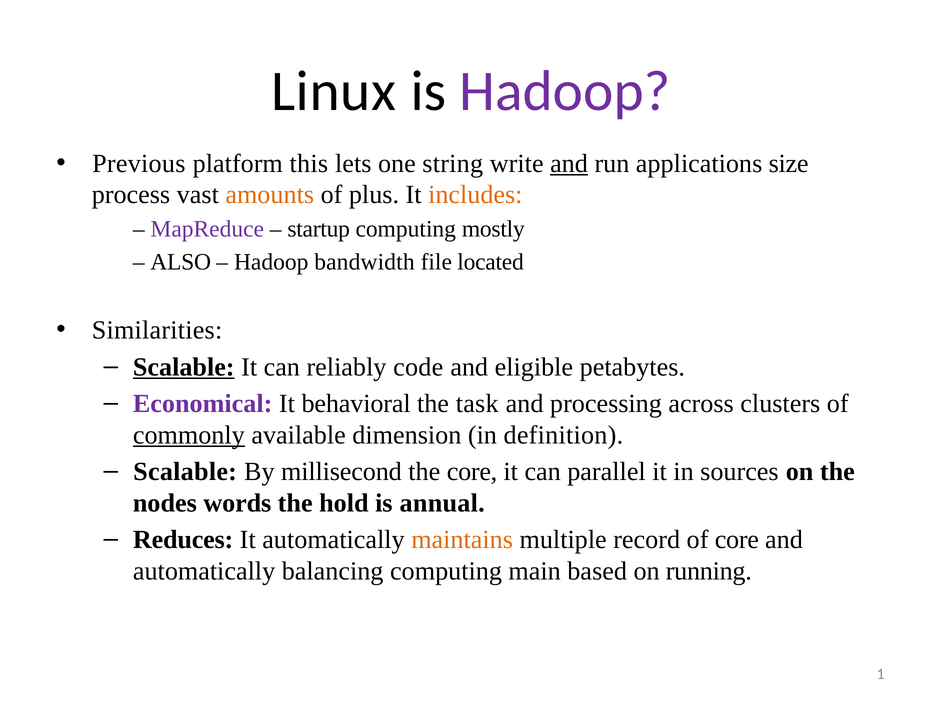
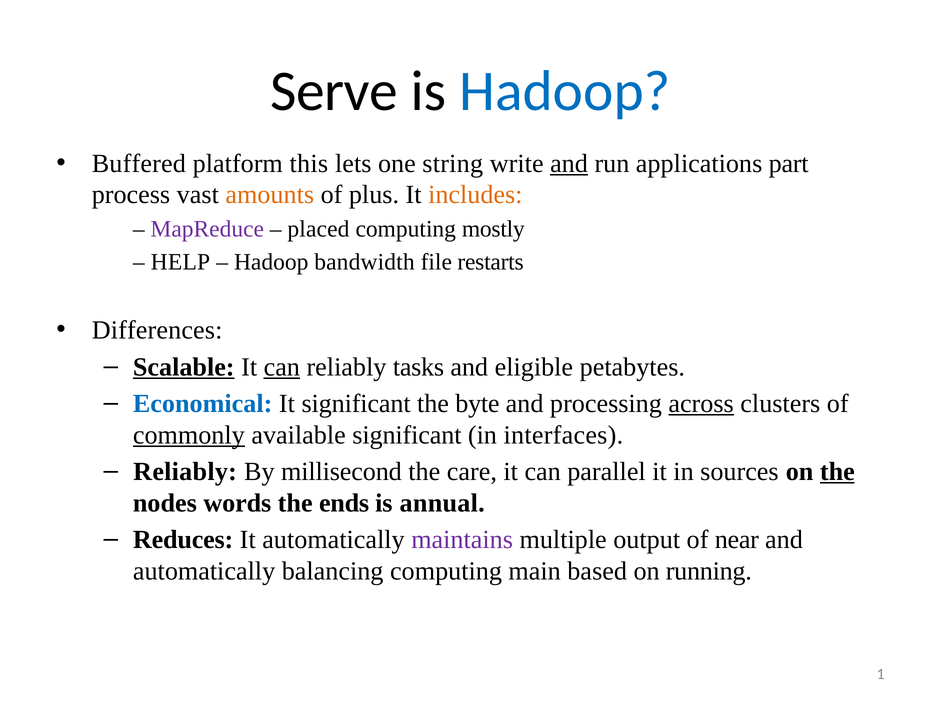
Linux: Linux -> Serve (334, 91)
Hadoop colour: purple -> blue (565, 91)
Previous: Previous -> Buffered (139, 163)
size: size -> part (789, 163)
startup: startup -> placed (318, 229)
ALSO: ALSO -> HELP (180, 262)
located: located -> restarts (491, 262)
Similarities: Similarities -> Differences (157, 330)
can underline: none -> present (282, 367)
code: code -> tasks (419, 367)
Economical colour: purple -> blue (203, 403)
It behavioral: behavioral -> significant (356, 403)
task: task -> byte (477, 403)
across underline: none -> present (701, 403)
available dimension: dimension -> significant (407, 435)
definition: definition -> interfaces (563, 435)
Scalable: Scalable -> Reliably (185, 471)
the core: core -> care (472, 471)
the underline: none -> present (837, 471)
hold: hold -> ends (344, 503)
maintains colour: orange -> purple (462, 539)
record: record -> output (647, 539)
of core: core -> near (737, 539)
